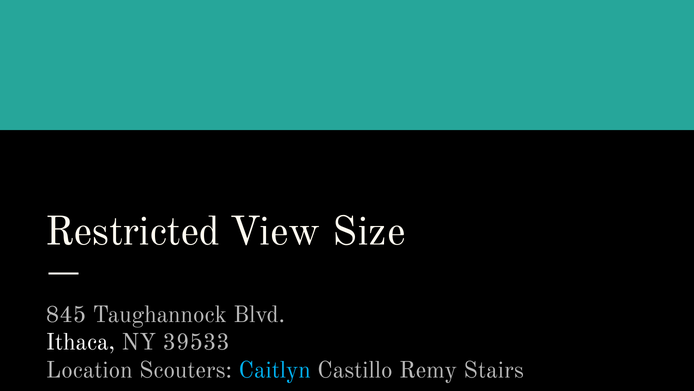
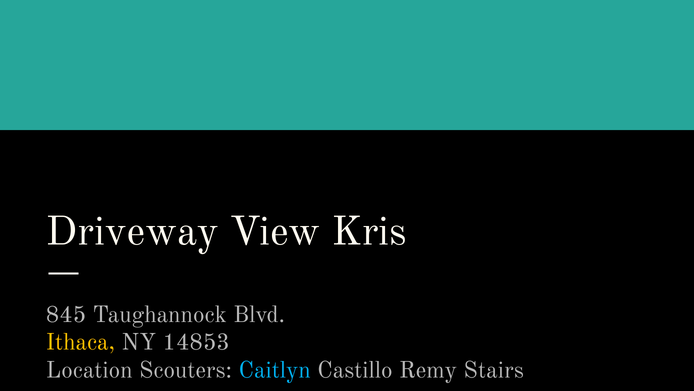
Restricted: Restricted -> Driveway (132, 231)
Size: Size -> Kris (369, 231)
Ithaca colour: white -> yellow (80, 342)
39533: 39533 -> 14853 (196, 342)
